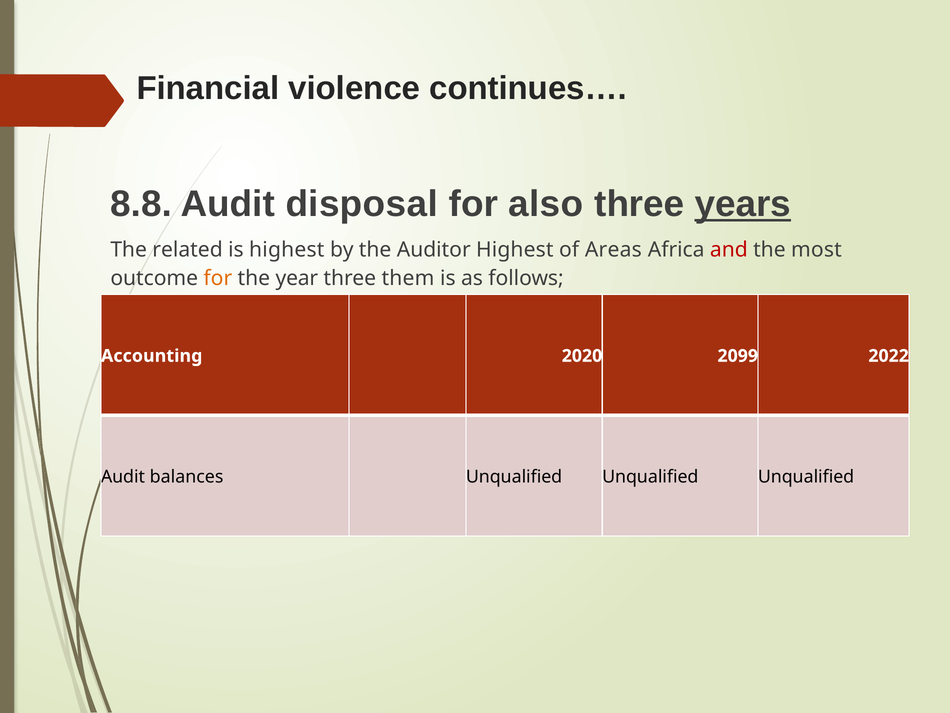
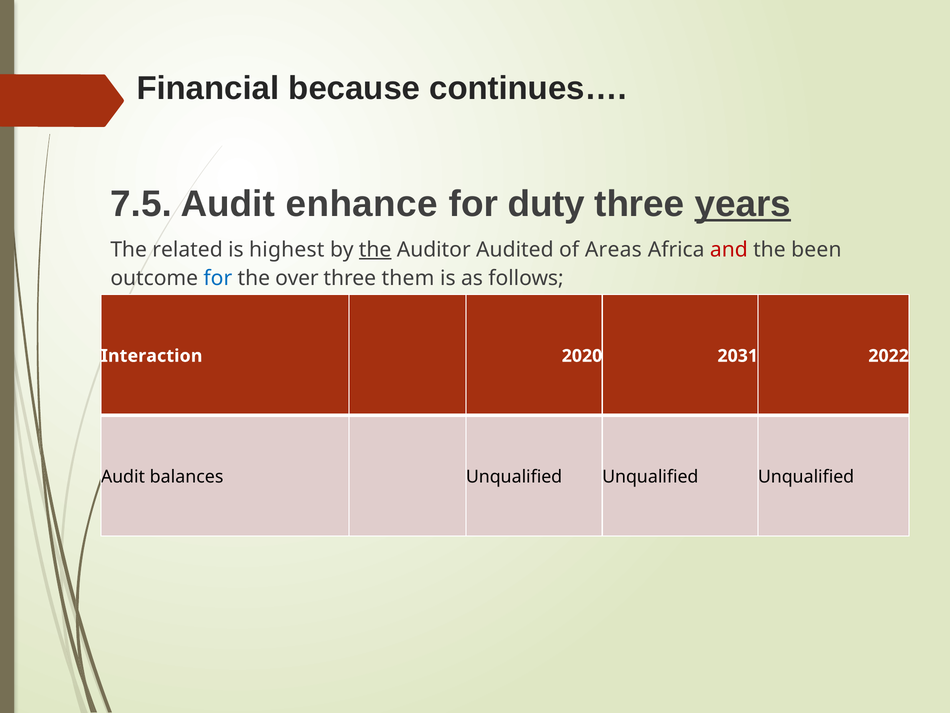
violence: violence -> because (354, 88)
8.8: 8.8 -> 7.5 (141, 204)
disposal: disposal -> enhance (362, 204)
also: also -> duty (546, 204)
the underline: none -> present (375, 250)
Auditor Highest: Highest -> Audited (515, 250)
most: most -> been (816, 250)
for colour: orange -> blue (218, 278)
year: year -> over (297, 278)
Accounting: Accounting -> Interaction (152, 356)
2099: 2099 -> 2031 (738, 356)
